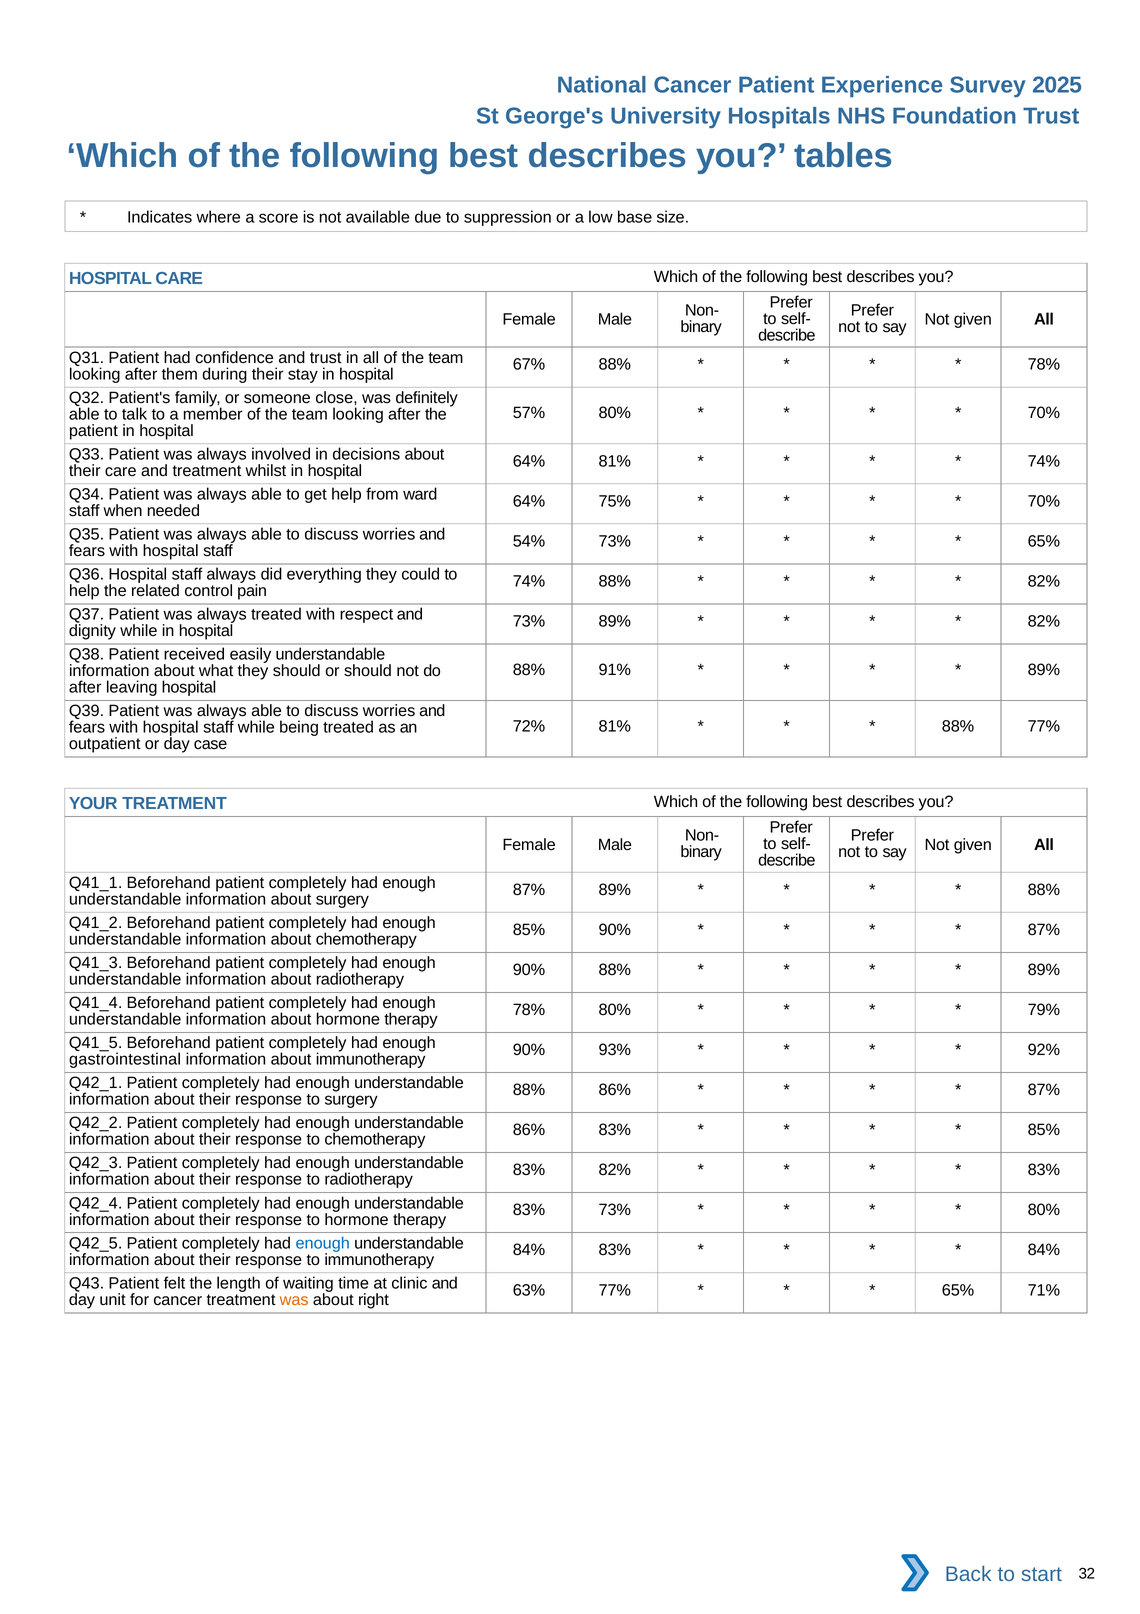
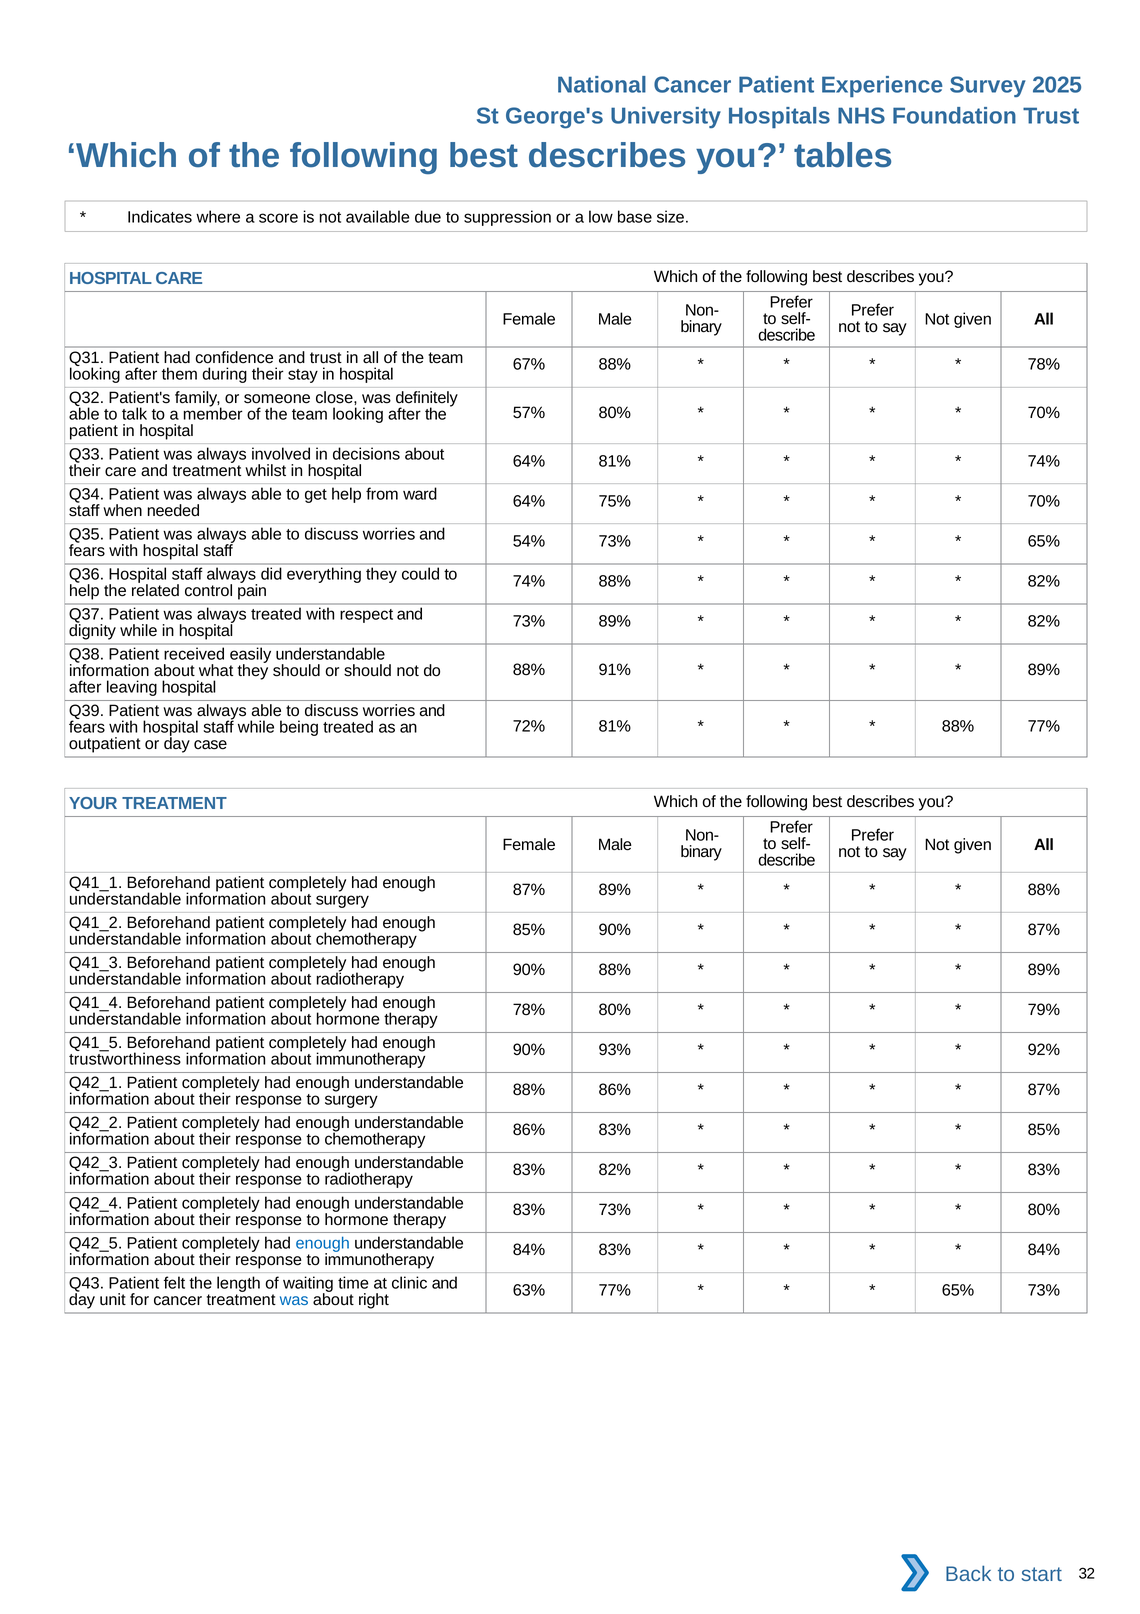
gastrointestinal: gastrointestinal -> trustworthiness (125, 1059)
65% 71%: 71% -> 73% (1044, 1290)
was colour: orange -> blue (294, 1299)
